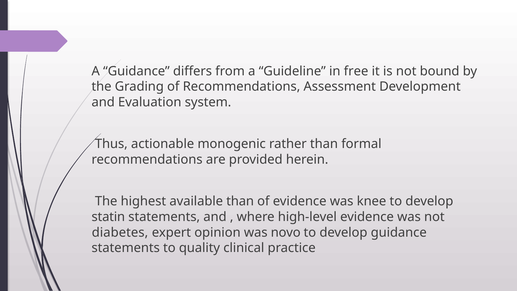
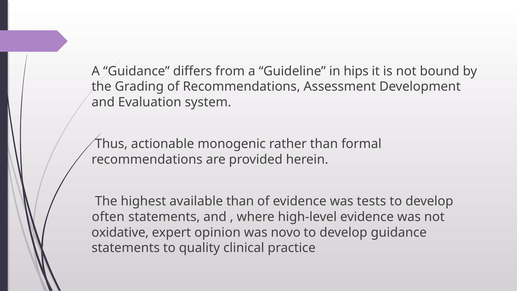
free: free -> hips (356, 71)
knee: knee -> tests (371, 201)
statin: statin -> often (108, 217)
diabetes: diabetes -> oxidative (120, 232)
